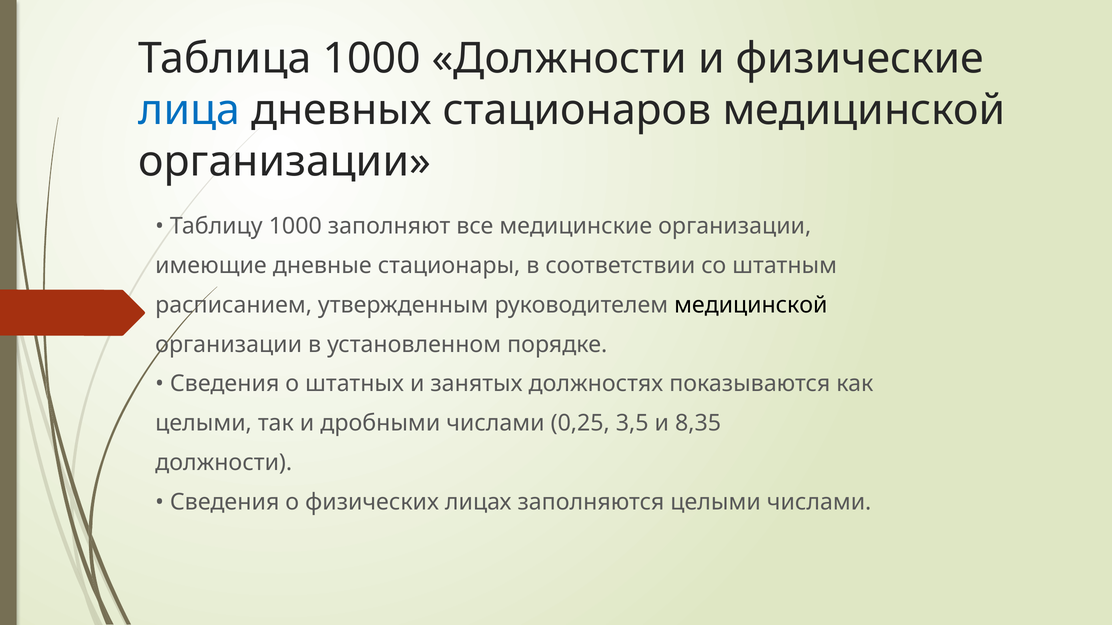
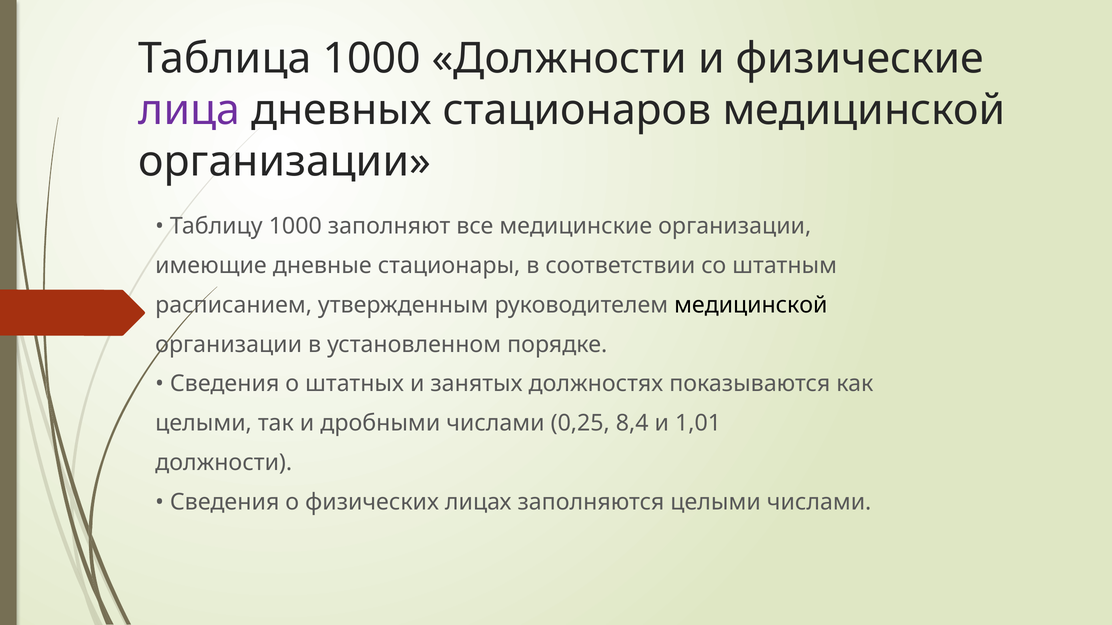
лица colour: blue -> purple (189, 110)
3,5: 3,5 -> 8,4 (632, 423)
8,35: 8,35 -> 1,01 (698, 423)
